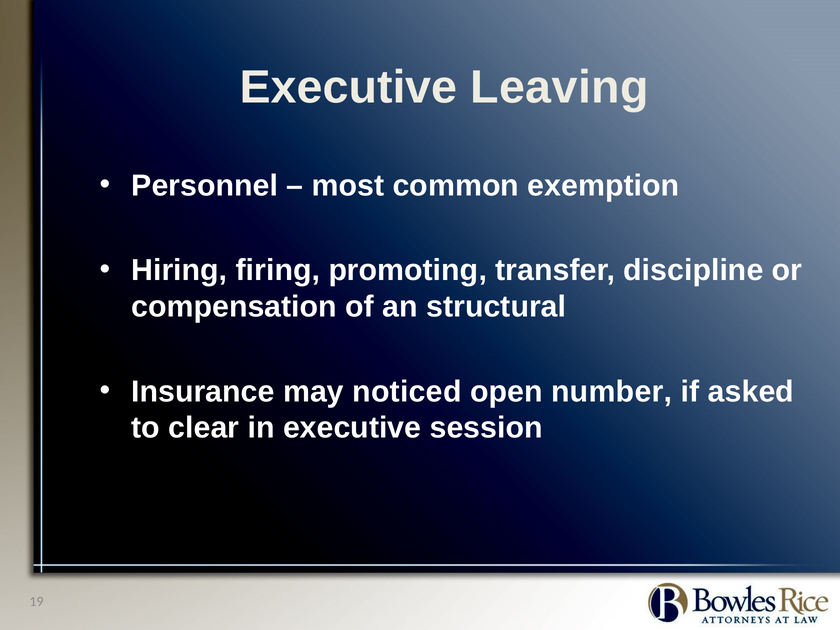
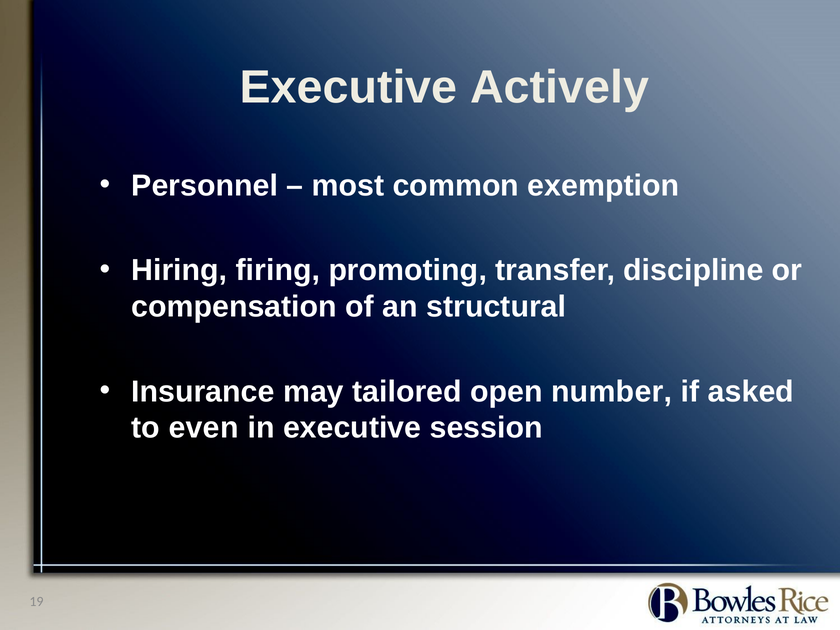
Leaving: Leaving -> Actively (560, 87)
noticed: noticed -> tailored (407, 392)
clear: clear -> even (204, 428)
